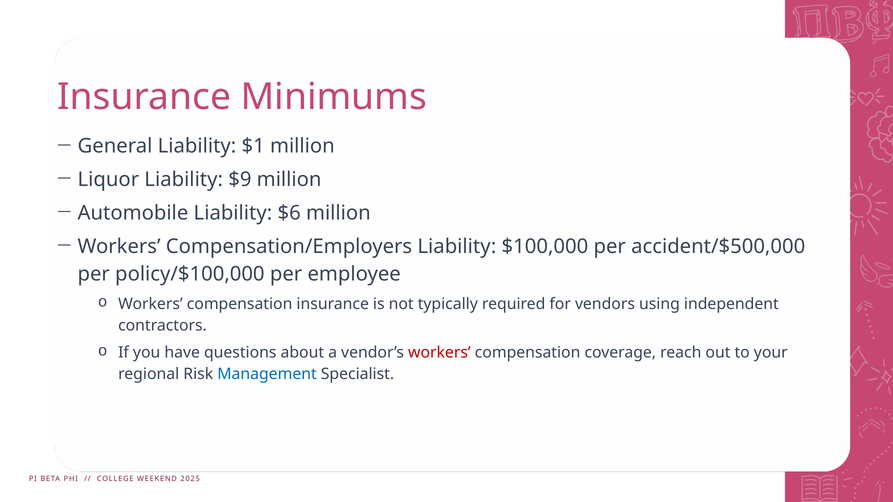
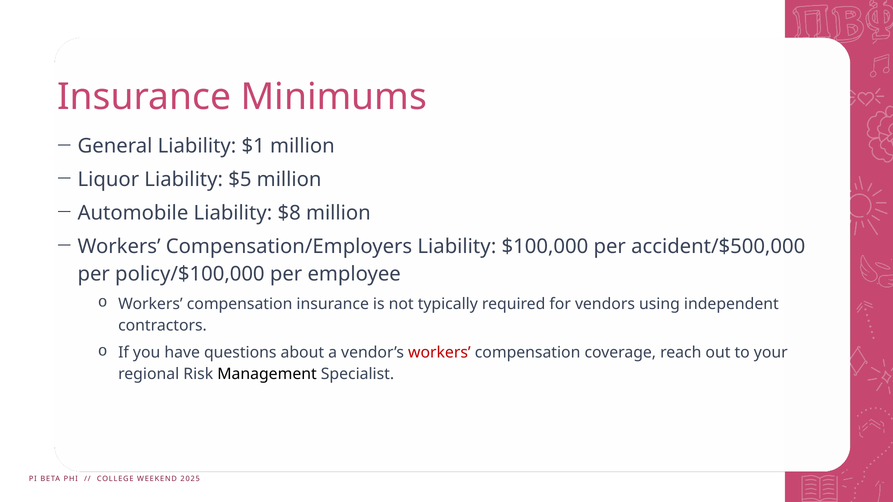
$9: $9 -> $5 (240, 180)
$6: $6 -> $8 (289, 213)
Management colour: blue -> black (267, 375)
